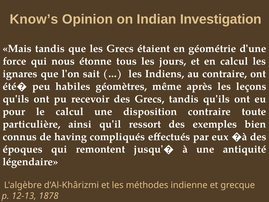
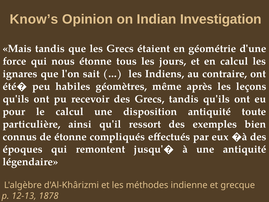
disposition contraire: contraire -> antiquité (209, 111)
de having: having -> étonne (70, 137)
